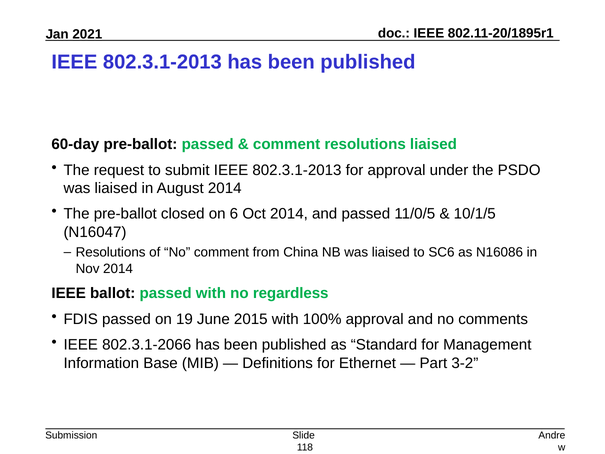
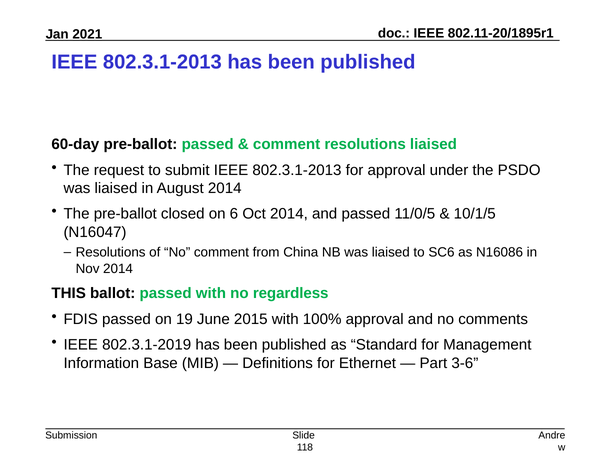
IEEE: IEEE -> THIS (69, 293)
802.3.1-2066: 802.3.1-2066 -> 802.3.1-2019 (147, 345)
3-2: 3-2 -> 3-6 (465, 363)
